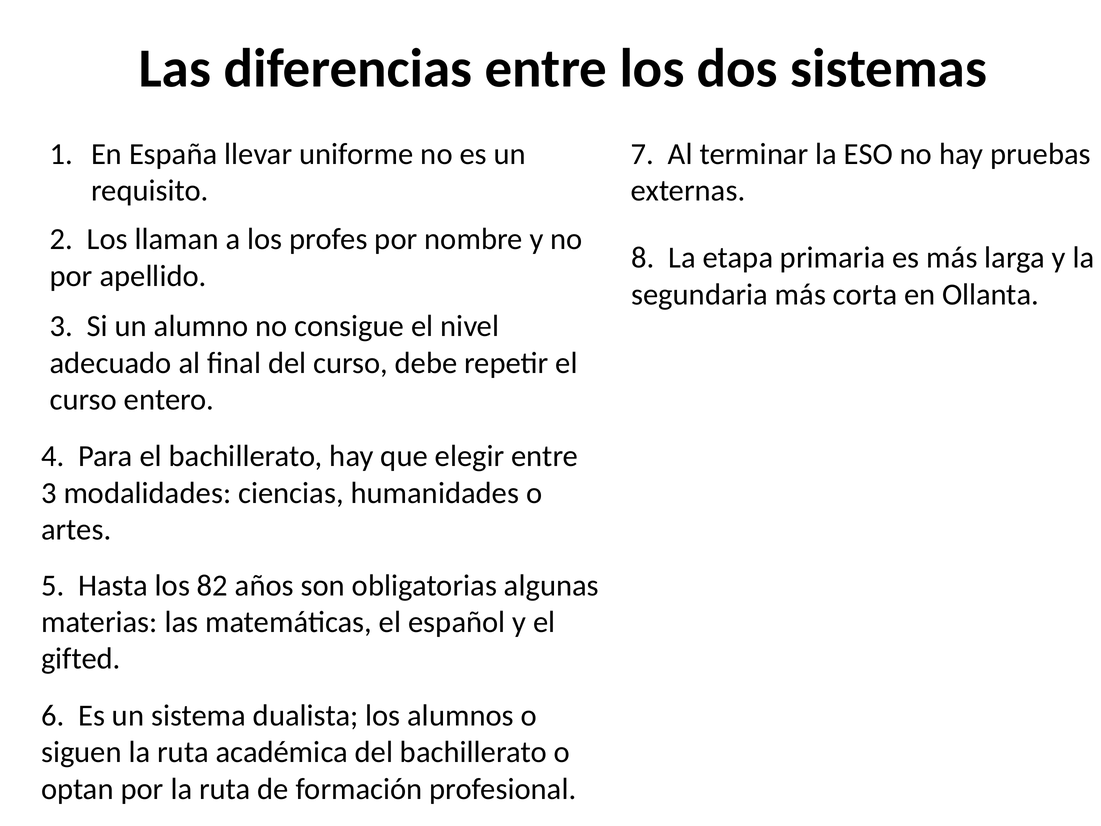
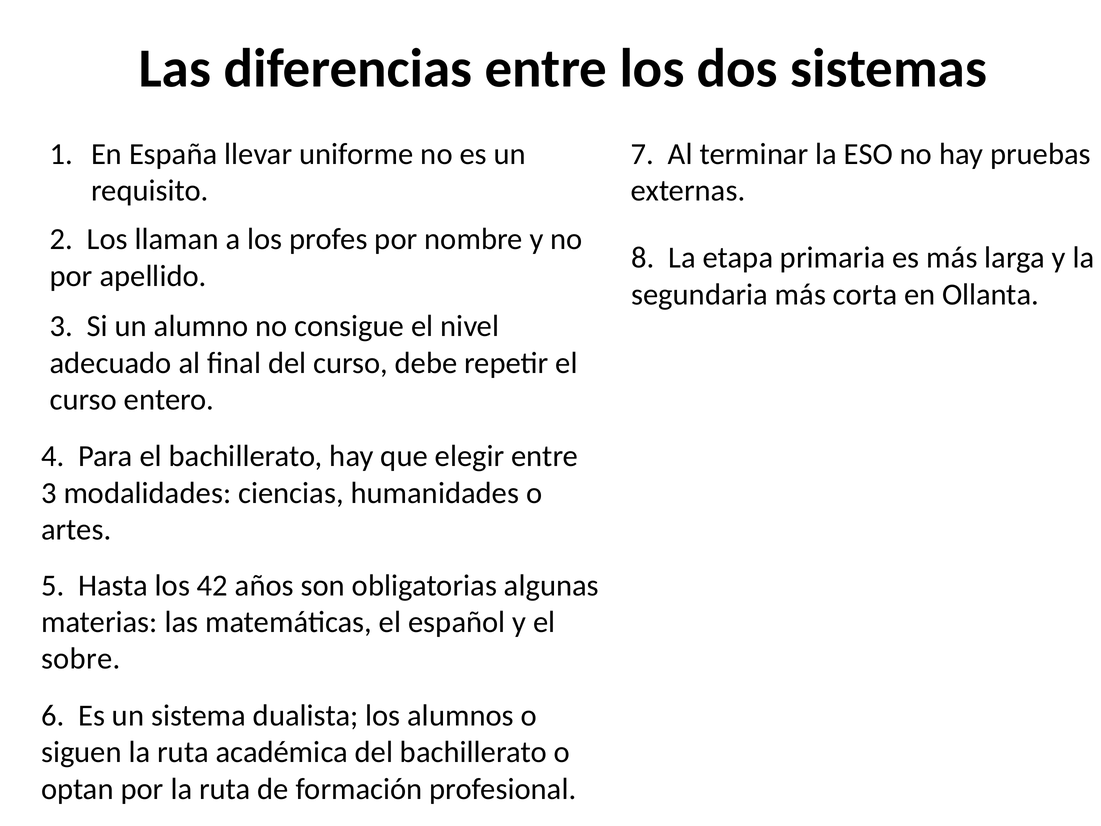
82: 82 -> 42 (212, 585)
gifted: gifted -> sobre (81, 659)
